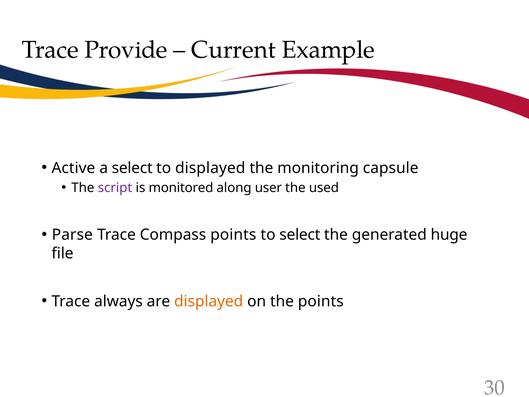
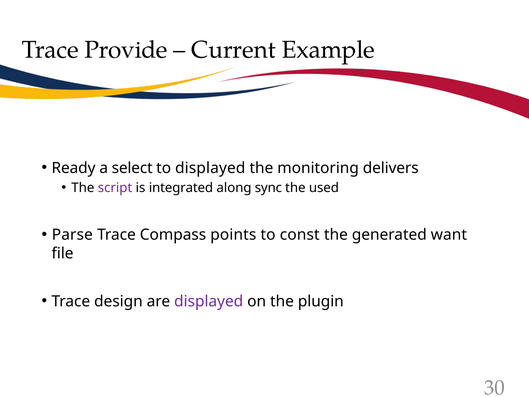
Active: Active -> Ready (74, 168)
capsule: capsule -> delivers (391, 168)
monitored: monitored -> integrated (181, 188)
user: user -> sync (268, 188)
to select: select -> const (300, 235)
huge: huge -> want (449, 235)
always: always -> design (118, 301)
displayed colour: orange -> purple (209, 301)
the points: points -> plugin (321, 301)
